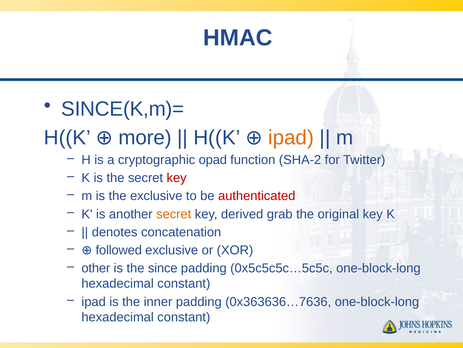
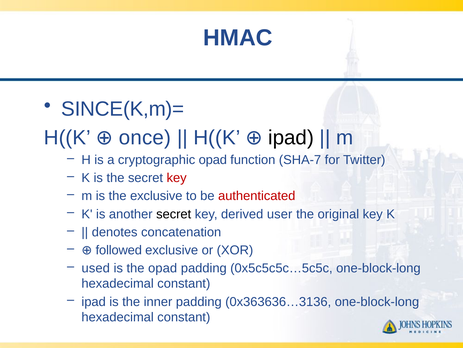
more: more -> once (145, 138)
ipad colour: orange -> black (291, 138)
SHA-2: SHA-2 -> SHA-7 (300, 160)
secret colour: orange -> black (174, 214)
grab: grab -> user (280, 214)
other: other -> used (96, 268)
the since: since -> opad (163, 268)
0x363636…7636: 0x363636…7636 -> 0x363636…3136 (278, 301)
